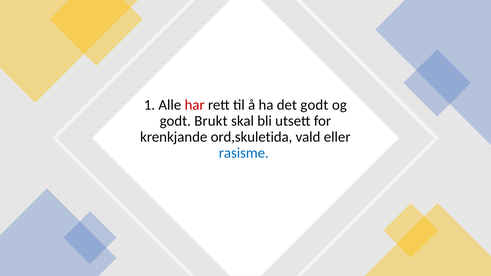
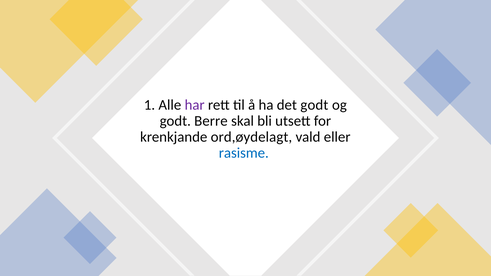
har colour: red -> purple (195, 105)
Brukt: Brukt -> Berre (211, 121)
ord,skuletida: ord,skuletida -> ord,øydelagt (251, 137)
